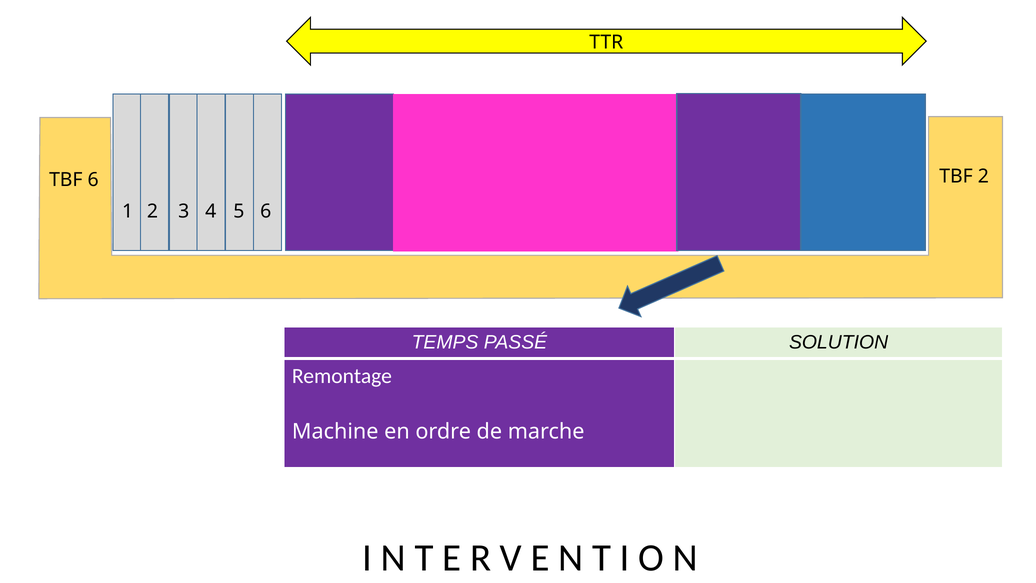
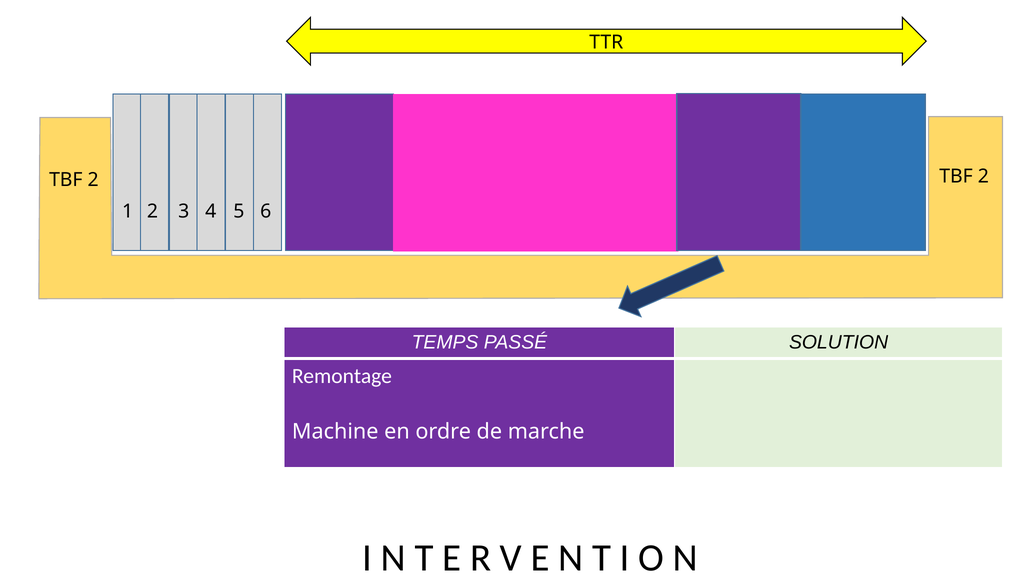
6: 6 -> 2 (93, 180)
